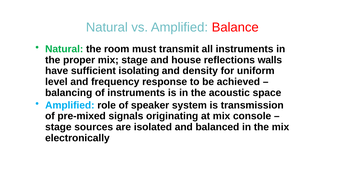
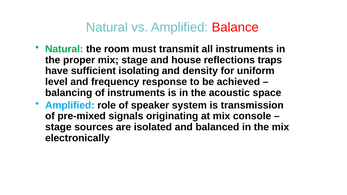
walls: walls -> traps (270, 60)
